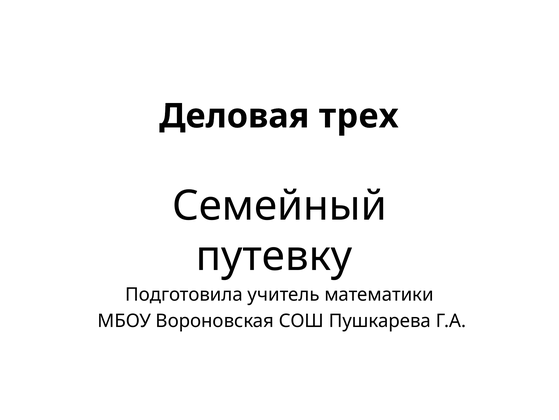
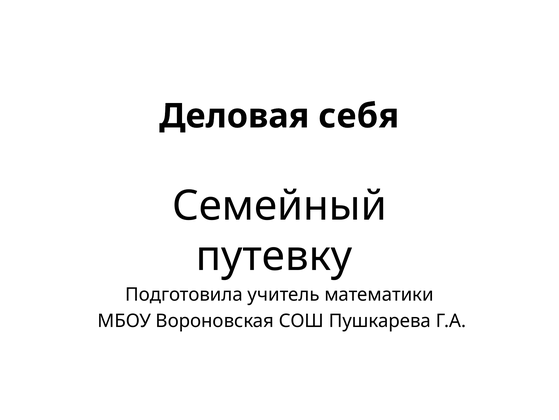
трех: трех -> себя (359, 116)
